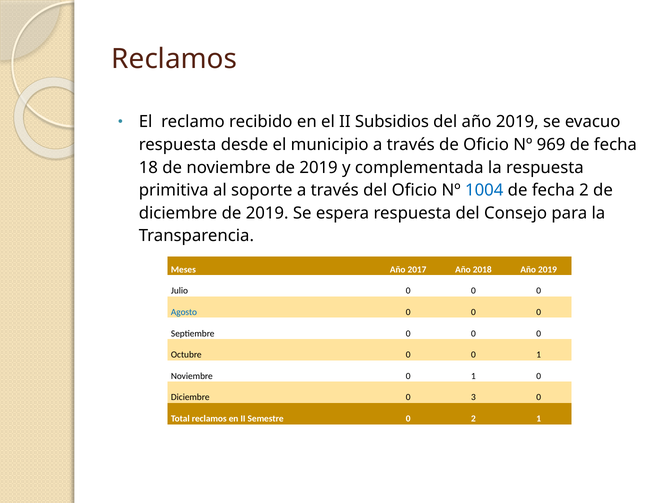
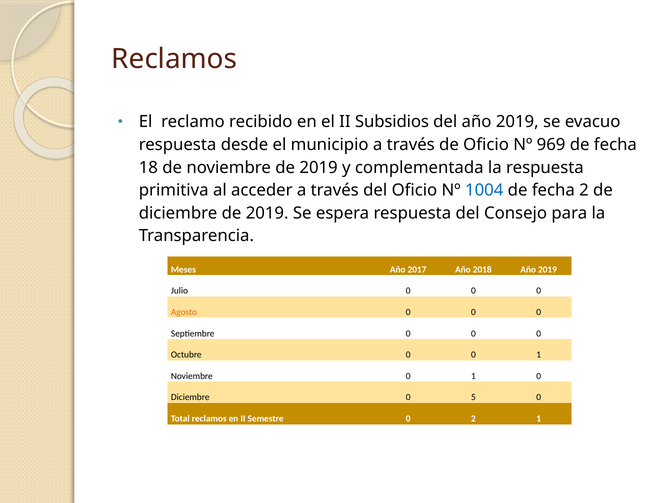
soporte: soporte -> acceder (262, 190)
Agosto colour: blue -> orange (184, 312)
3: 3 -> 5 (473, 397)
